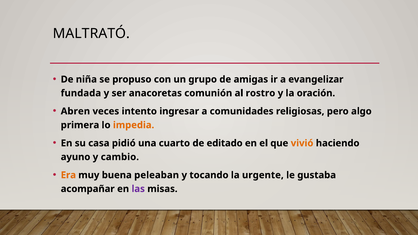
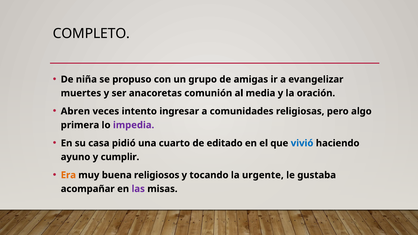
MALTRATÓ: MALTRATÓ -> COMPLETO (91, 33)
fundada: fundada -> muertes (81, 93)
rostro: rostro -> media (260, 93)
impedia colour: orange -> purple (134, 125)
vivió colour: orange -> blue (302, 143)
cambio: cambio -> cumplir (120, 157)
peleaban: peleaban -> religiosos (157, 175)
